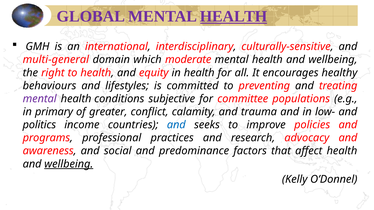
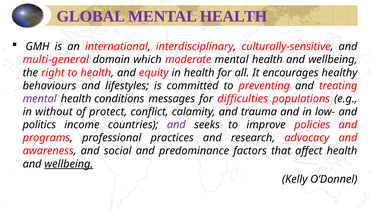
HEALTH underline: present -> none (234, 16)
subjective: subjective -> messages (172, 99)
committee: committee -> difficulties (243, 99)
primary: primary -> without (54, 112)
greater: greater -> protect (108, 112)
and colour: blue -> purple (176, 125)
